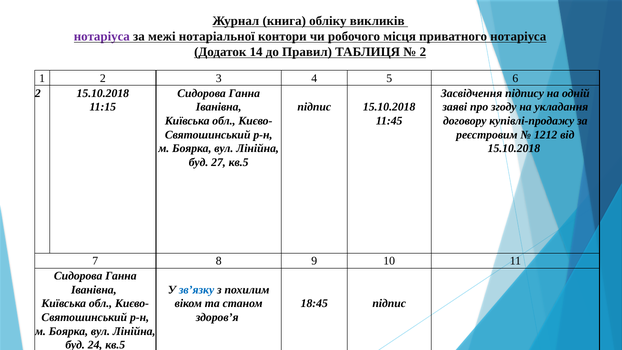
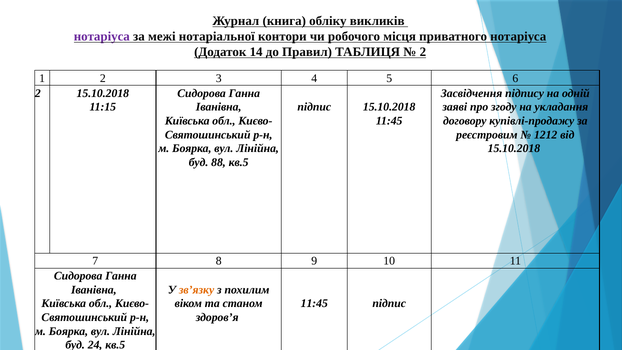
27: 27 -> 88 (218, 162)
зв’язку colour: blue -> orange (197, 290)
18:45: 18:45 -> 11:45 (314, 303)
